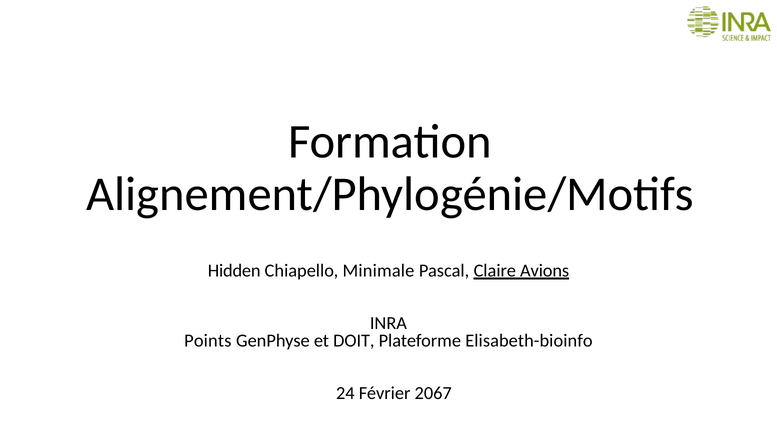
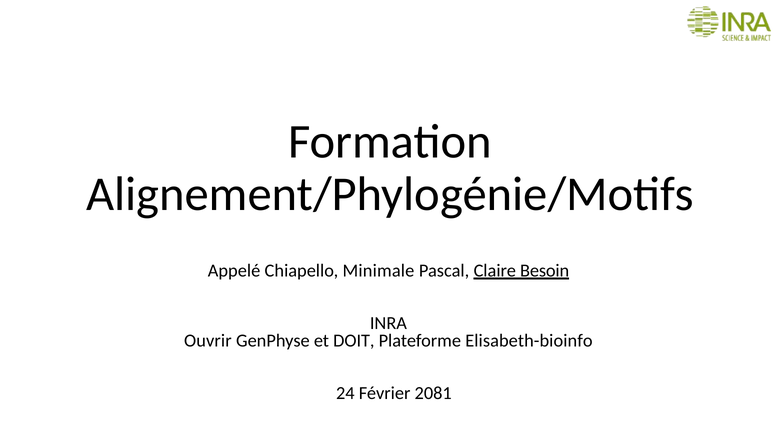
Hidden: Hidden -> Appelé (234, 271)
Avions: Avions -> Besoin (545, 271)
Points: Points -> Ouvrir (208, 341)
2067: 2067 -> 2081 (433, 393)
